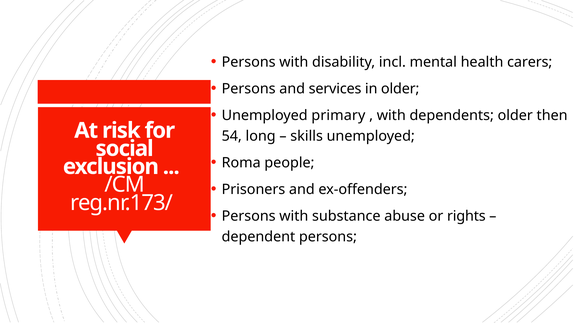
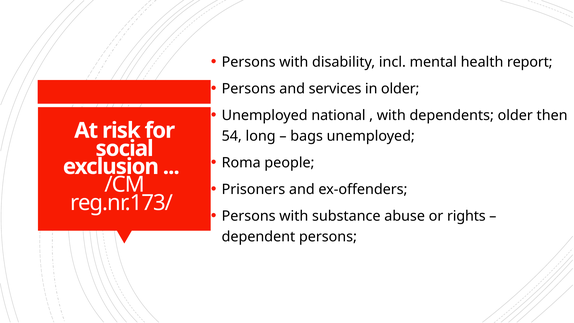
carers: carers -> report (530, 62)
primary: primary -> national (338, 115)
skills: skills -> bags (307, 136)
